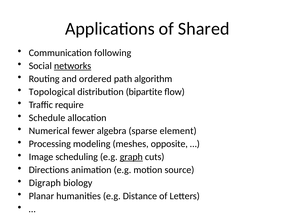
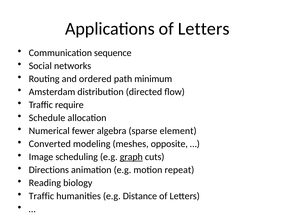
Applications of Shared: Shared -> Letters (204, 29)
following: following -> sequence (113, 53)
networks underline: present -> none (73, 66)
algorithm: algorithm -> minimum (153, 79)
Topological: Topological -> Amsterdam (52, 92)
bipartite: bipartite -> directed (144, 92)
Processing: Processing -> Converted (50, 143)
source: source -> repeat (179, 169)
Digraph: Digraph -> Reading (45, 182)
Planar: Planar -> Traffic (41, 195)
